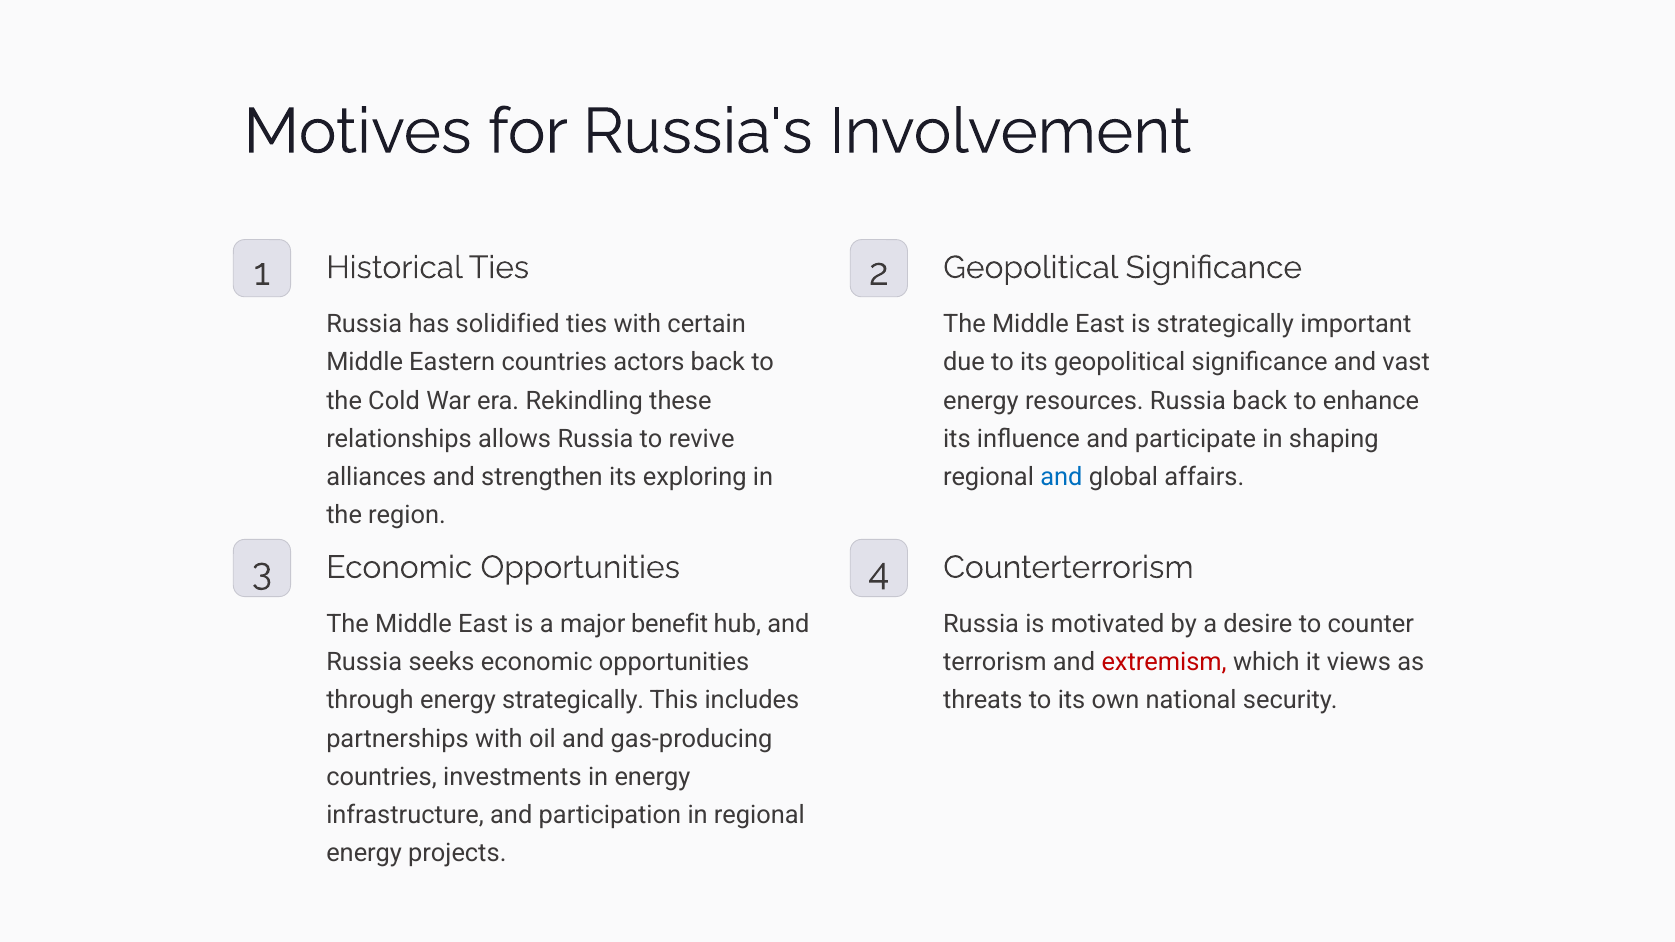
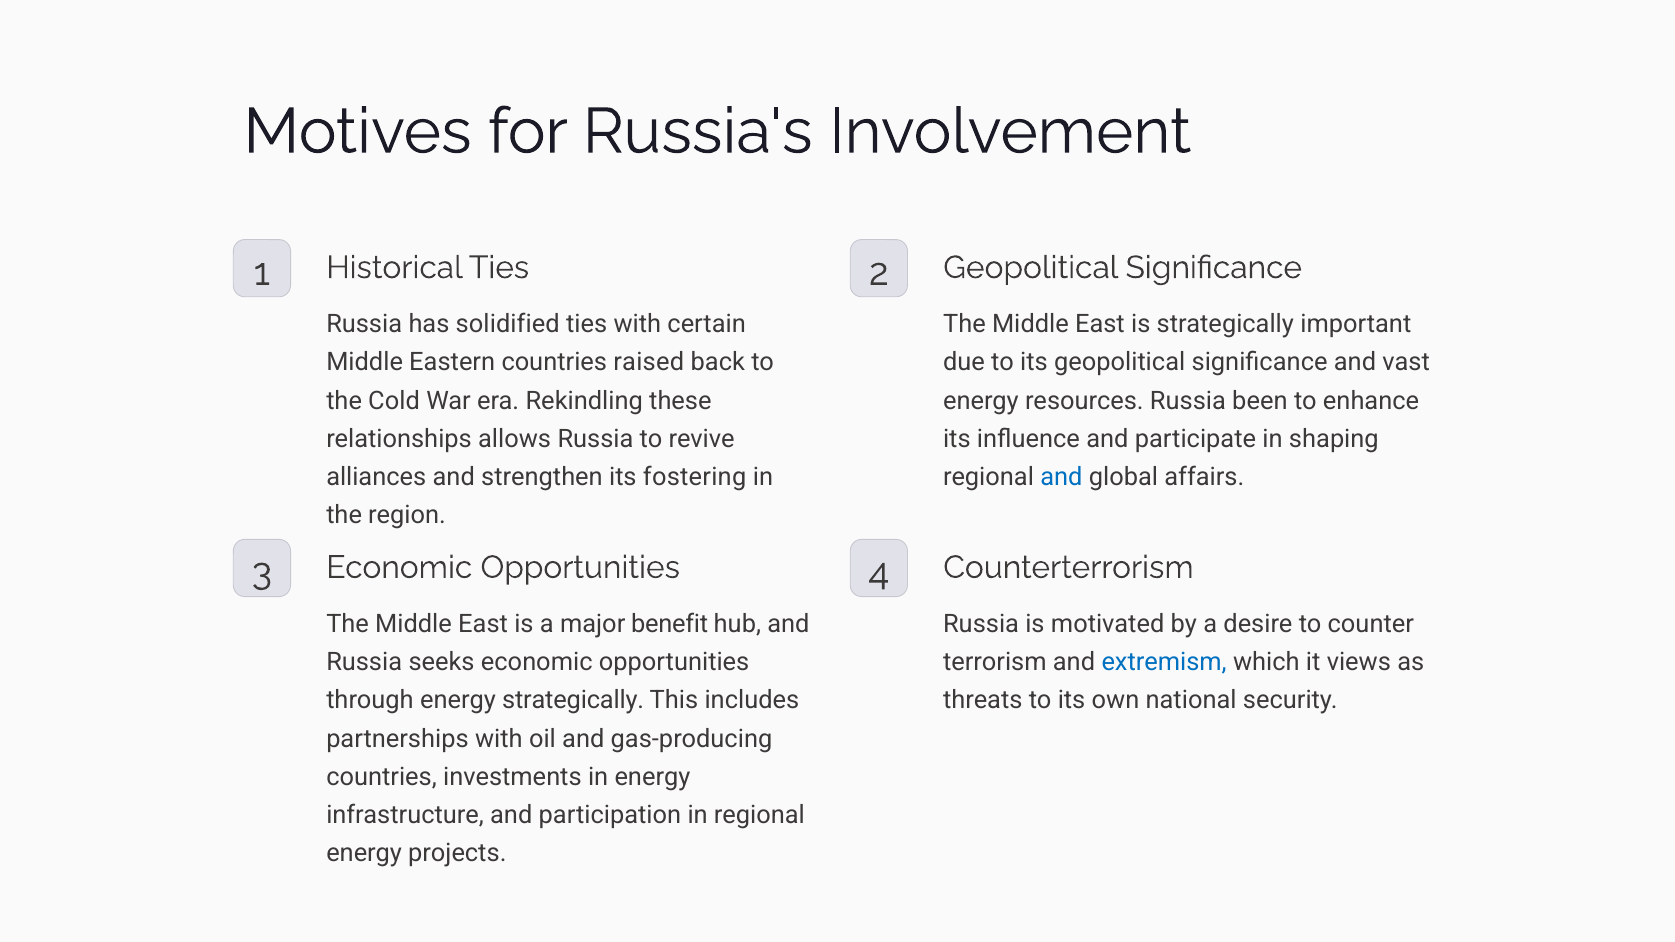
actors: actors -> raised (649, 363)
Russia back: back -> been (1260, 401)
exploring: exploring -> fostering (695, 477)
extremism colour: red -> blue (1164, 662)
